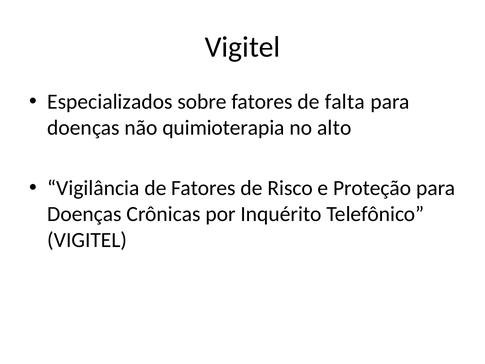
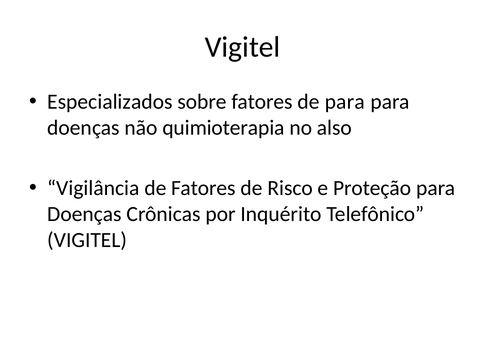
de falta: falta -> para (345, 102)
alto: alto -> also (334, 128)
